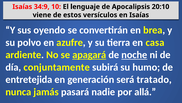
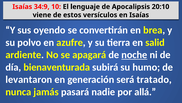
casa: casa -> salid (155, 42)
apagará underline: present -> none (89, 55)
conjuntamente: conjuntamente -> bienaventurada (57, 67)
entretejida: entretejida -> levantaron (29, 79)
